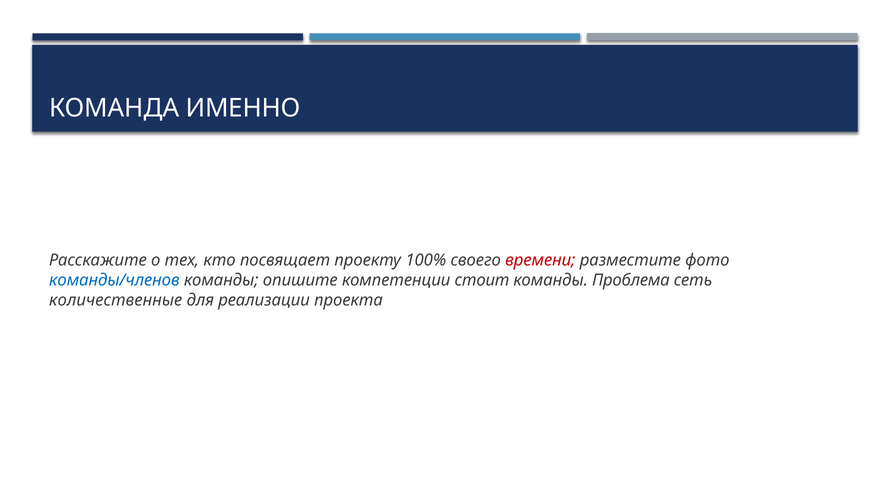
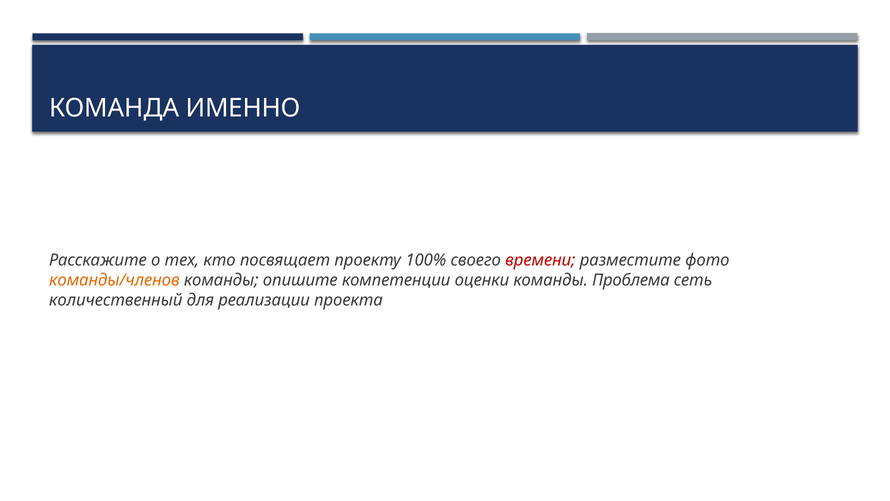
команды/членов colour: blue -> orange (114, 280)
стоит: стоит -> оценки (482, 280)
количественные: количественные -> количественный (116, 300)
